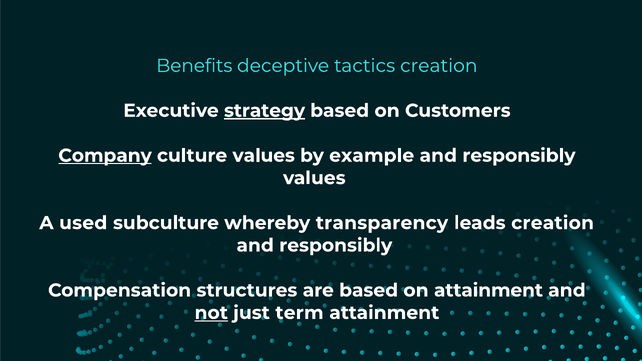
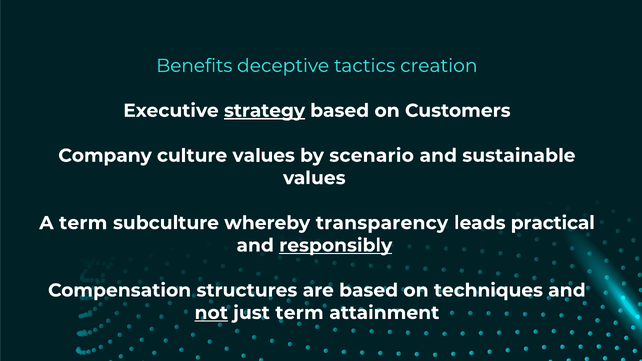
Company underline: present -> none (105, 156)
example: example -> scenario (372, 156)
responsibly: responsibly -> sustainable (519, 156)
A used: used -> term (83, 223)
leads creation: creation -> practical (553, 223)
responsibly underline: none -> present (336, 246)
on attainment: attainment -> techniques (488, 290)
